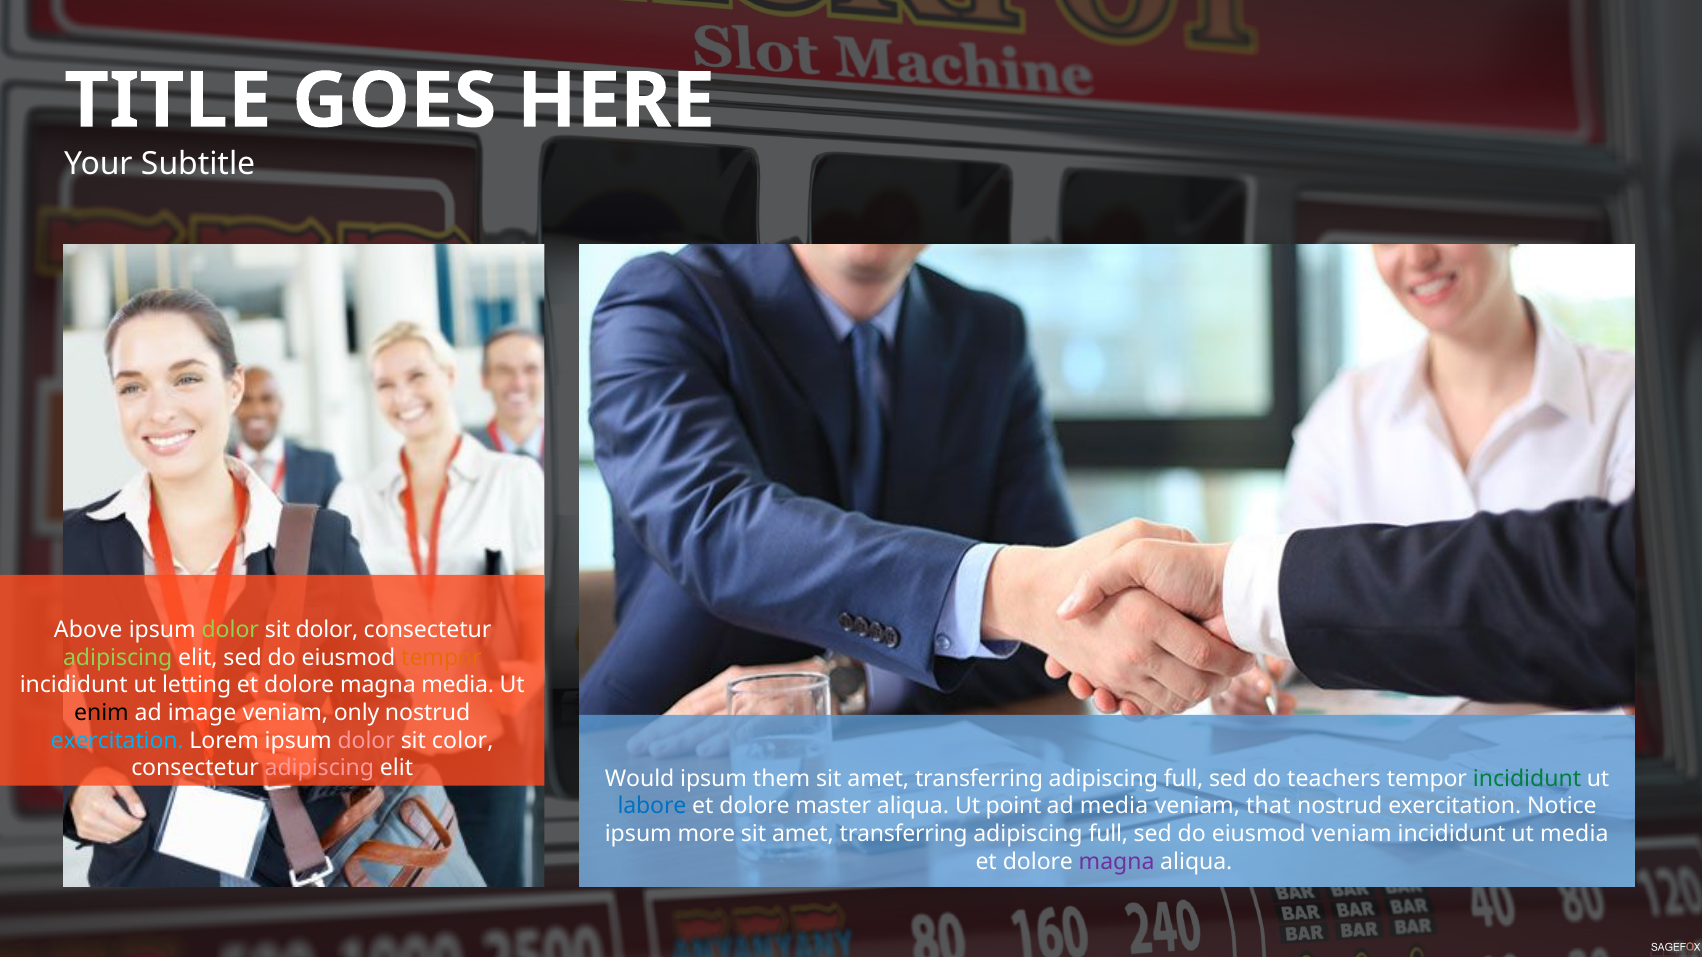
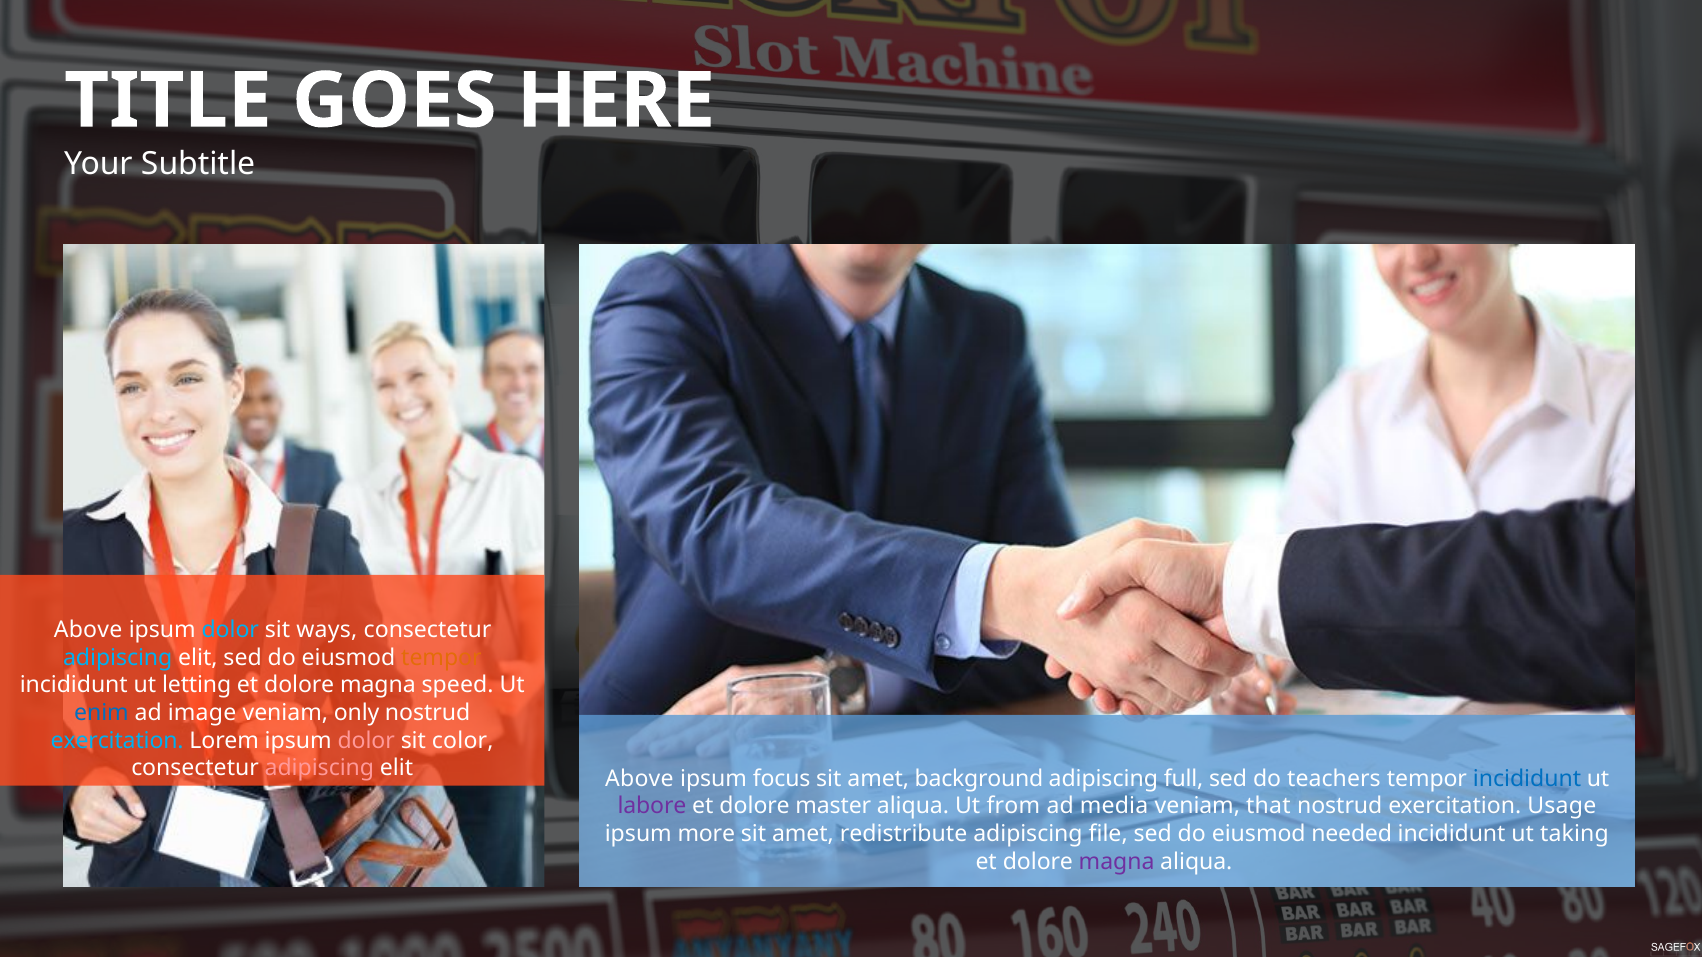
dolor colour: light green -> light blue (230, 630)
sit dolor: dolor -> ways (327, 630)
adipiscing colour: light green -> light blue (118, 658)
magna media: media -> speed (458, 686)
enim colour: black -> blue (101, 713)
Would: Would -> Above (639, 779)
them: them -> focus (782, 779)
transferring: transferring -> background (979, 779)
incididunt colour: green -> blue (1527, 779)
labore colour: blue -> purple (652, 807)
point: point -> from (1013, 807)
Notice: Notice -> Usage (1562, 807)
transferring: transferring -> redistribute (904, 834)
full: full -> file (1108, 834)
eiusmod veniam: veniam -> needed (1352, 834)
ut media: media -> taking (1574, 834)
